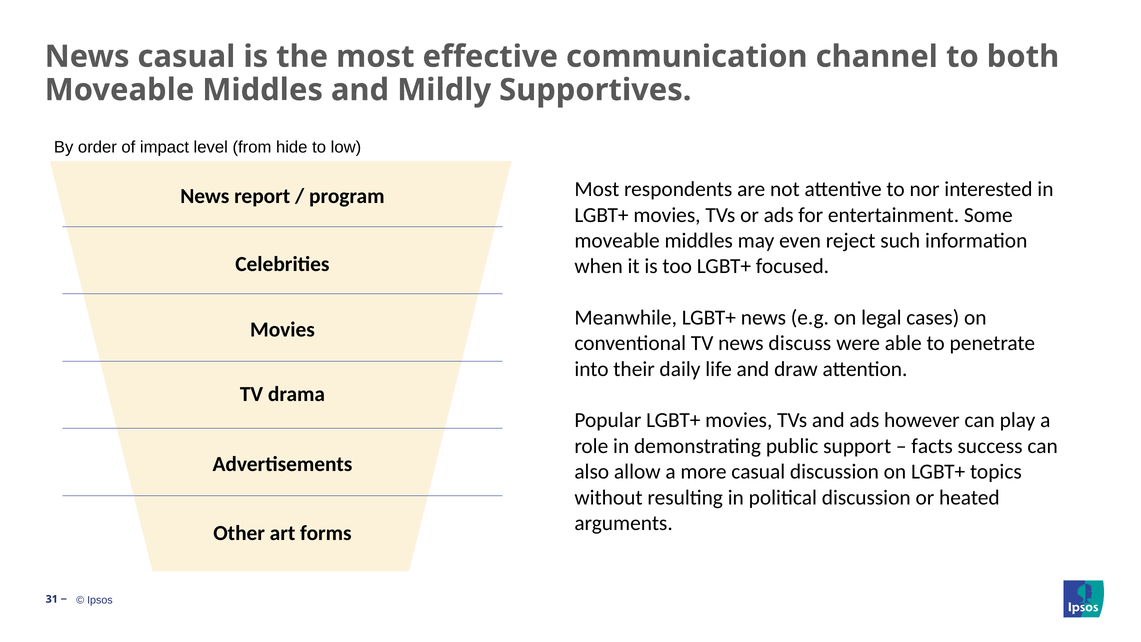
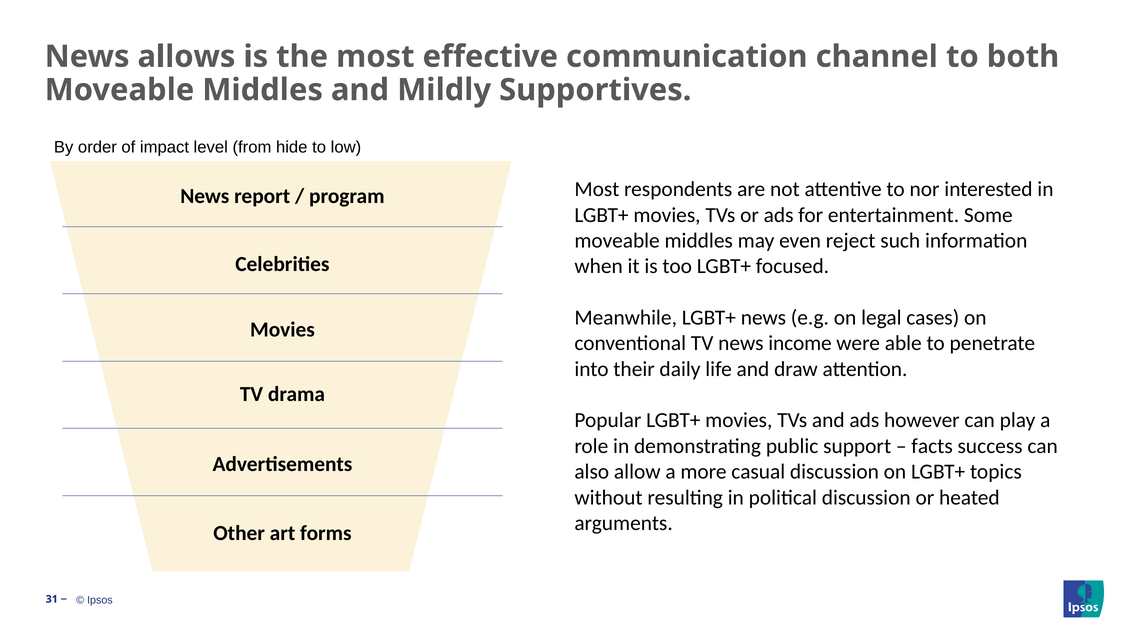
News casual: casual -> allows (186, 57)
discuss: discuss -> income (800, 343)
